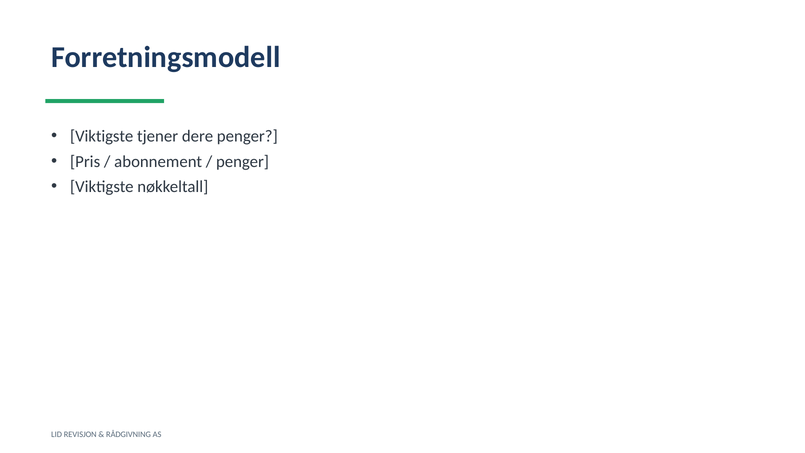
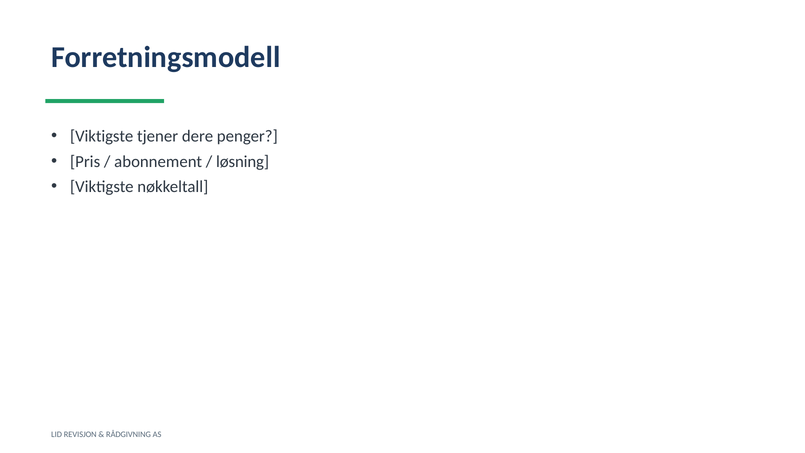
penger: penger -> løsning (243, 162)
